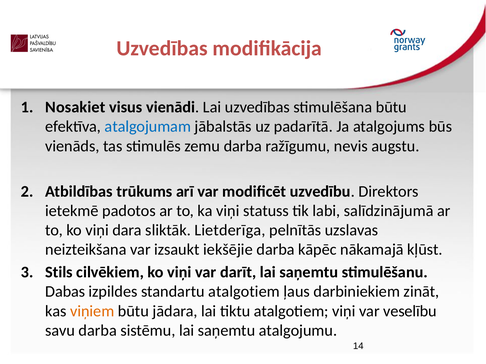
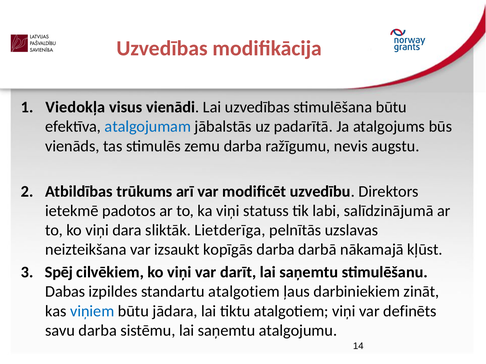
Nosakiet: Nosakiet -> Viedokļa (75, 107)
iekšējie: iekšējie -> kopīgās (228, 250)
kāpēc: kāpēc -> darbā (317, 250)
Stils: Stils -> Spēj (59, 273)
viņiem colour: orange -> blue (92, 311)
veselību: veselību -> definēts (410, 311)
